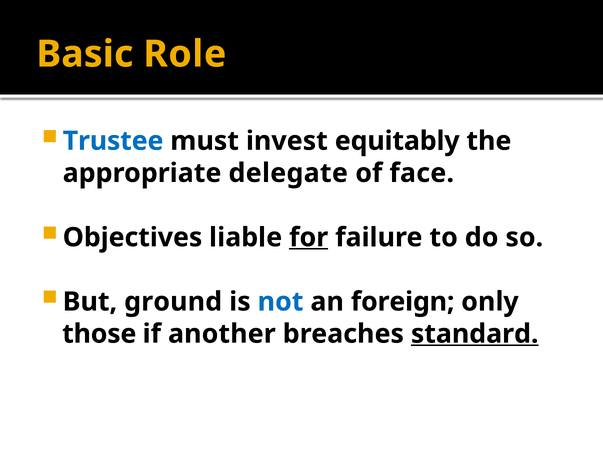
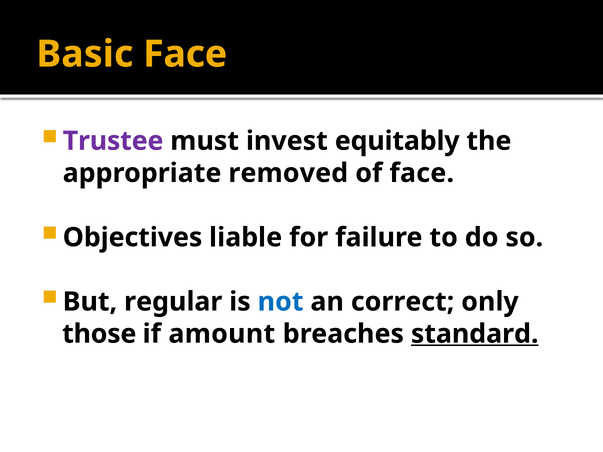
Basic Role: Role -> Face (185, 54)
Trustee colour: blue -> purple (113, 141)
delegate: delegate -> removed (288, 173)
for underline: present -> none (309, 238)
ground: ground -> regular (173, 302)
foreign: foreign -> correct (403, 302)
another: another -> amount (222, 334)
